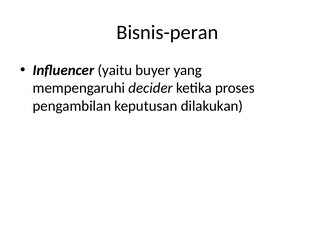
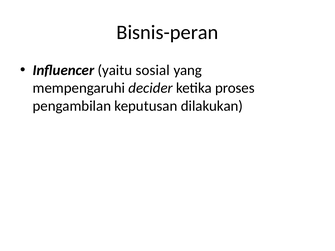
buyer: buyer -> sosial (153, 70)
